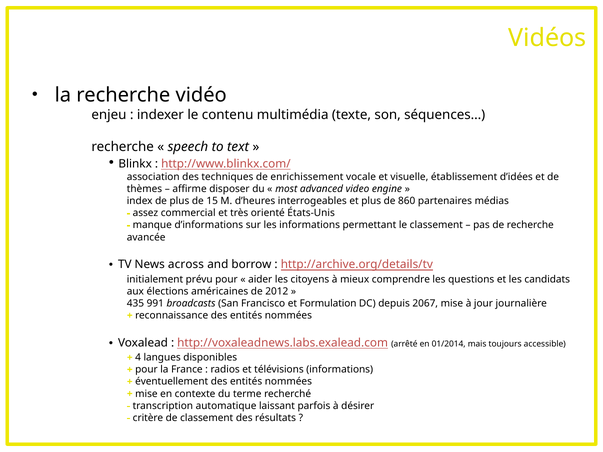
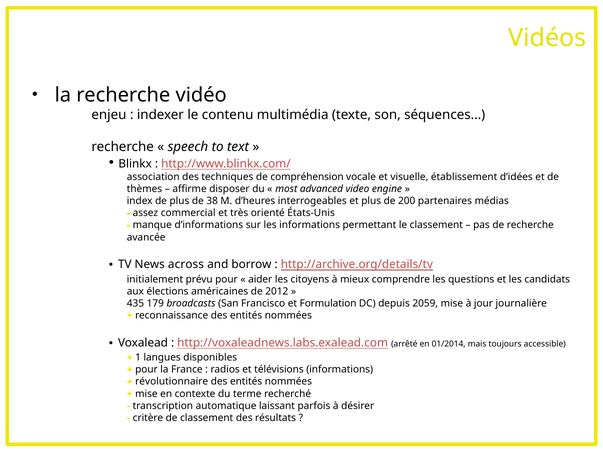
enrichissement: enrichissement -> compréhension (307, 177)
15: 15 -> 38 (212, 201)
860: 860 -> 200 (407, 201)
991: 991 -> 179 (155, 304)
2067: 2067 -> 2059 (425, 304)
4: 4 -> 1 (138, 358)
éventuellement: éventuellement -> révolutionnaire (172, 382)
